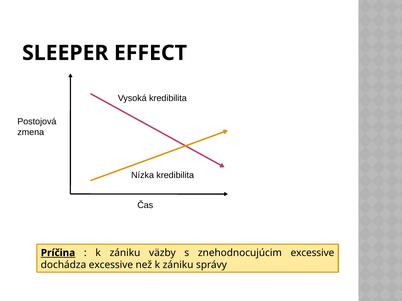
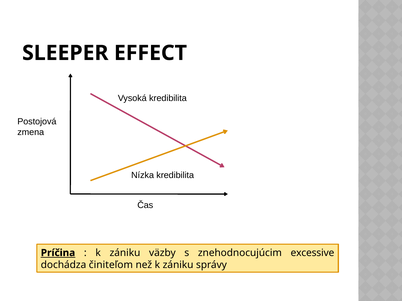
dochádza excessive: excessive -> činiteľom (111, 265)
